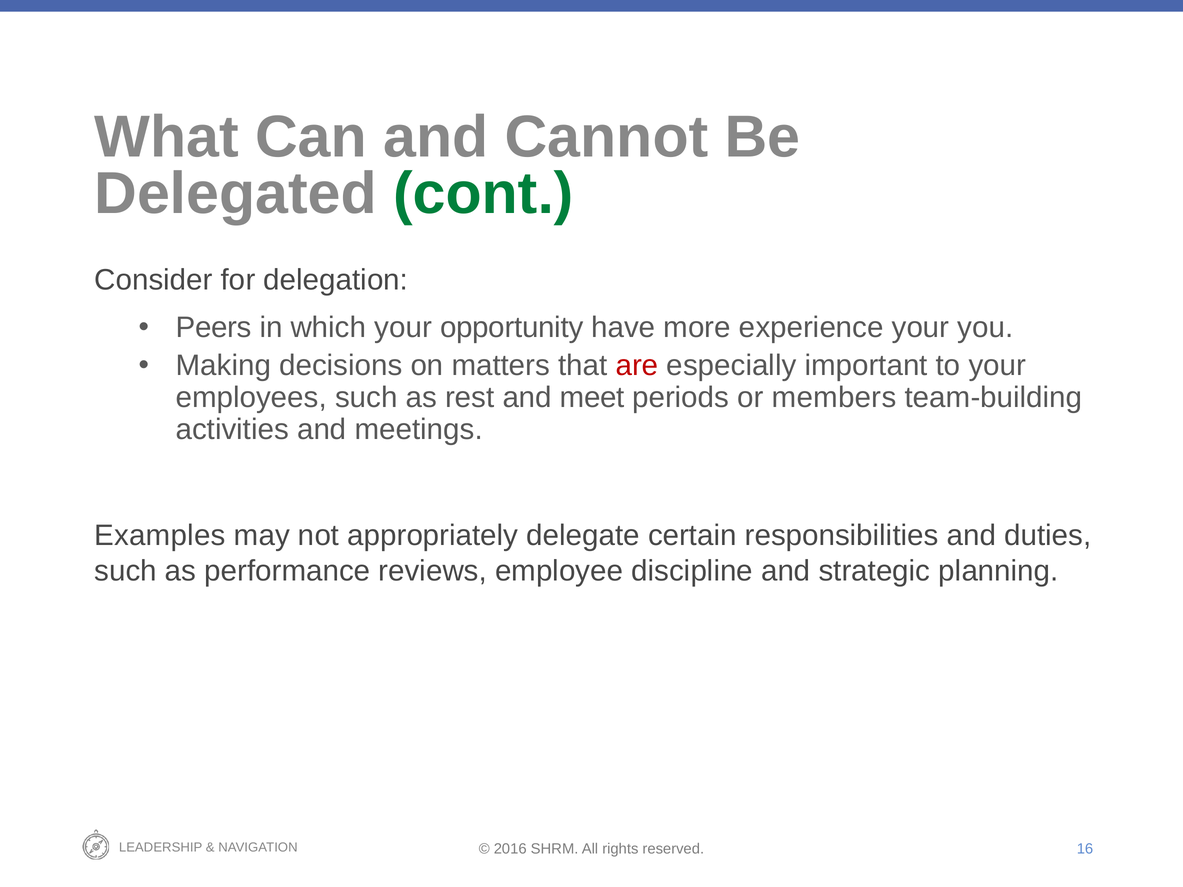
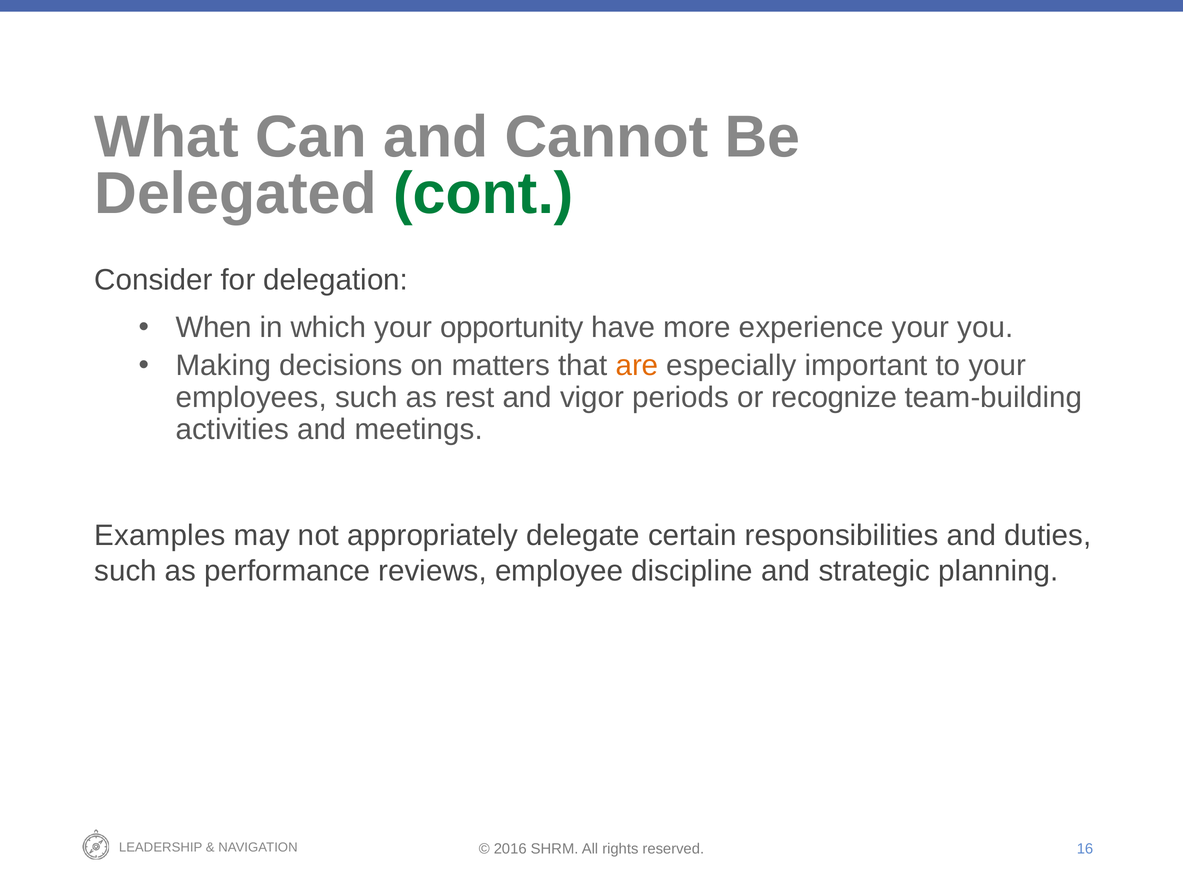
Peers: Peers -> When (214, 327)
are colour: red -> orange (637, 366)
meet: meet -> vigor (592, 398)
members: members -> recognize (834, 398)
